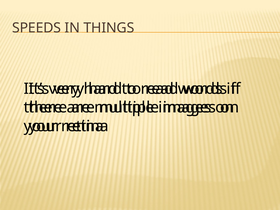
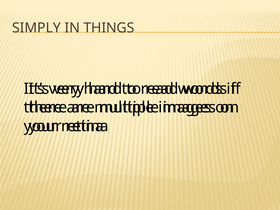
SPEEDS: SPEEDS -> SIMPLY (36, 28)
